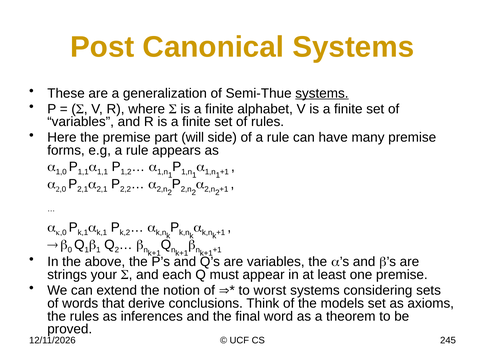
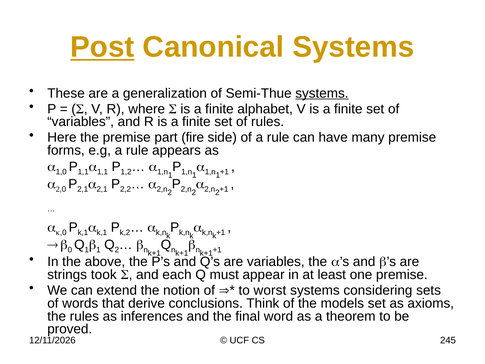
Post underline: none -> present (102, 47)
will: will -> fire (193, 137)
your: your -> took (104, 275)
